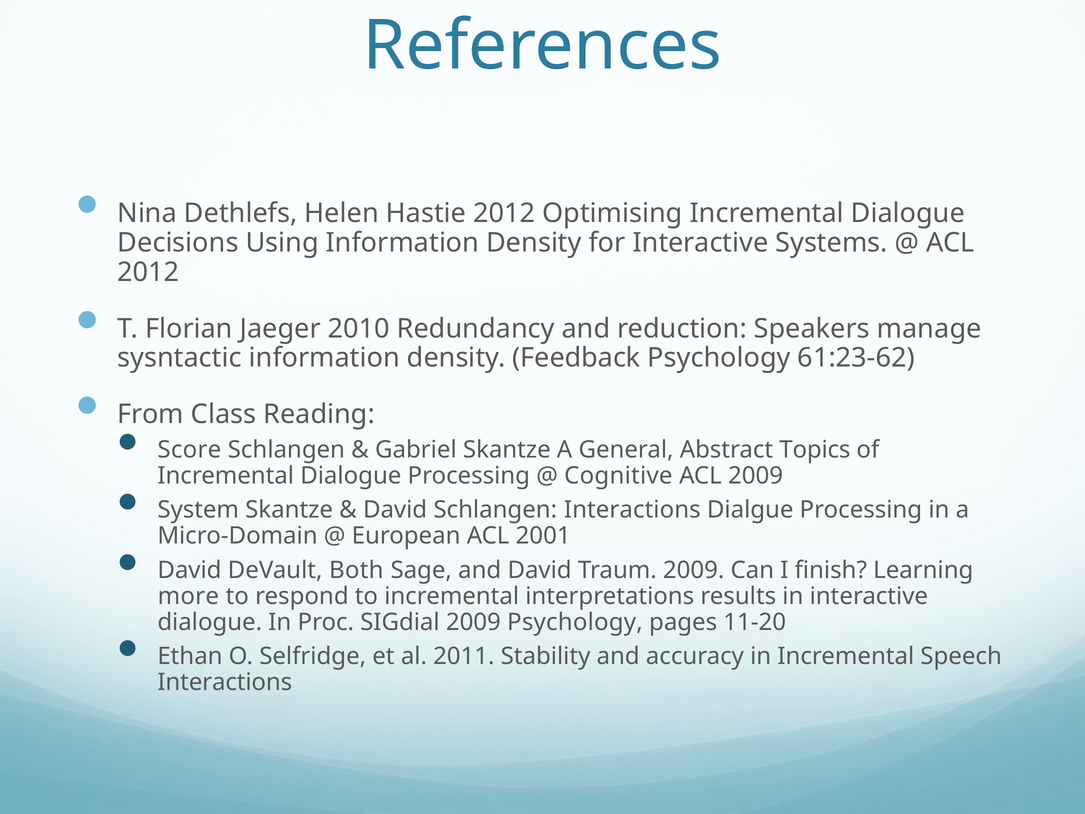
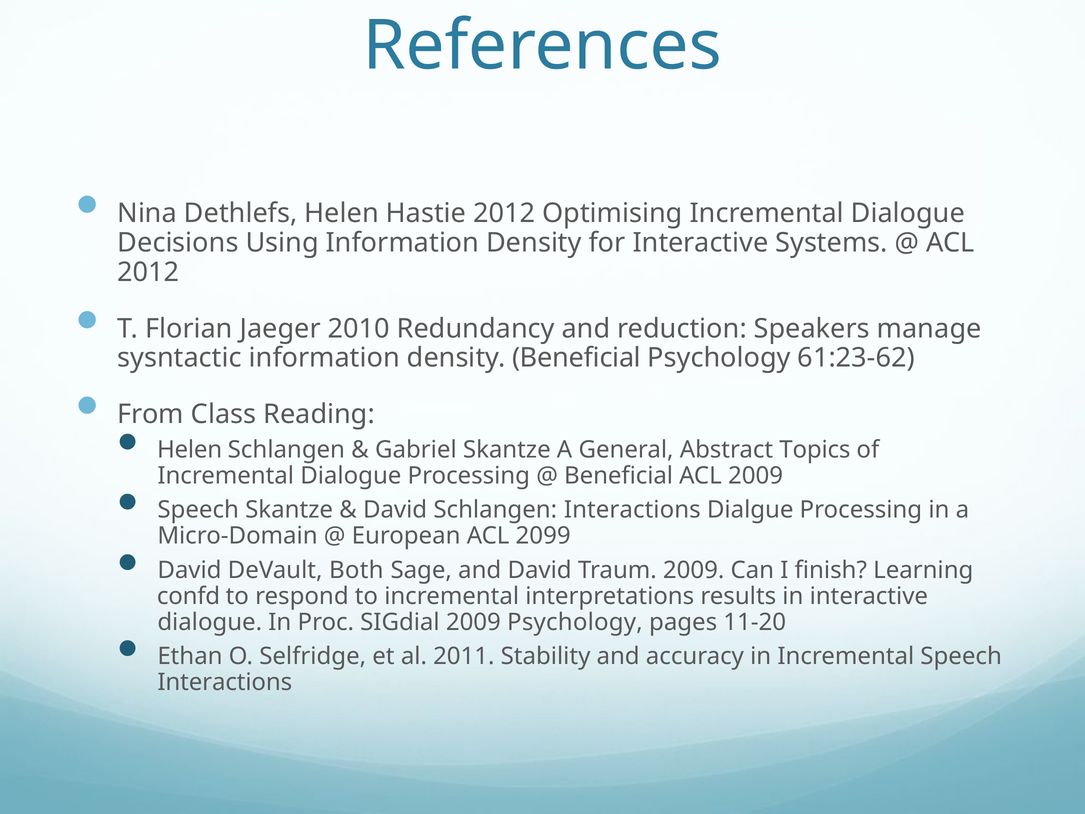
density Feedback: Feedback -> Beneficial (576, 358)
Score: Score -> Helen (190, 450)
Cognitive: Cognitive -> Beneficial (619, 476)
System: System -> Speech (198, 510)
2001: 2001 -> 2099 (543, 536)
more: more -> confd (189, 596)
